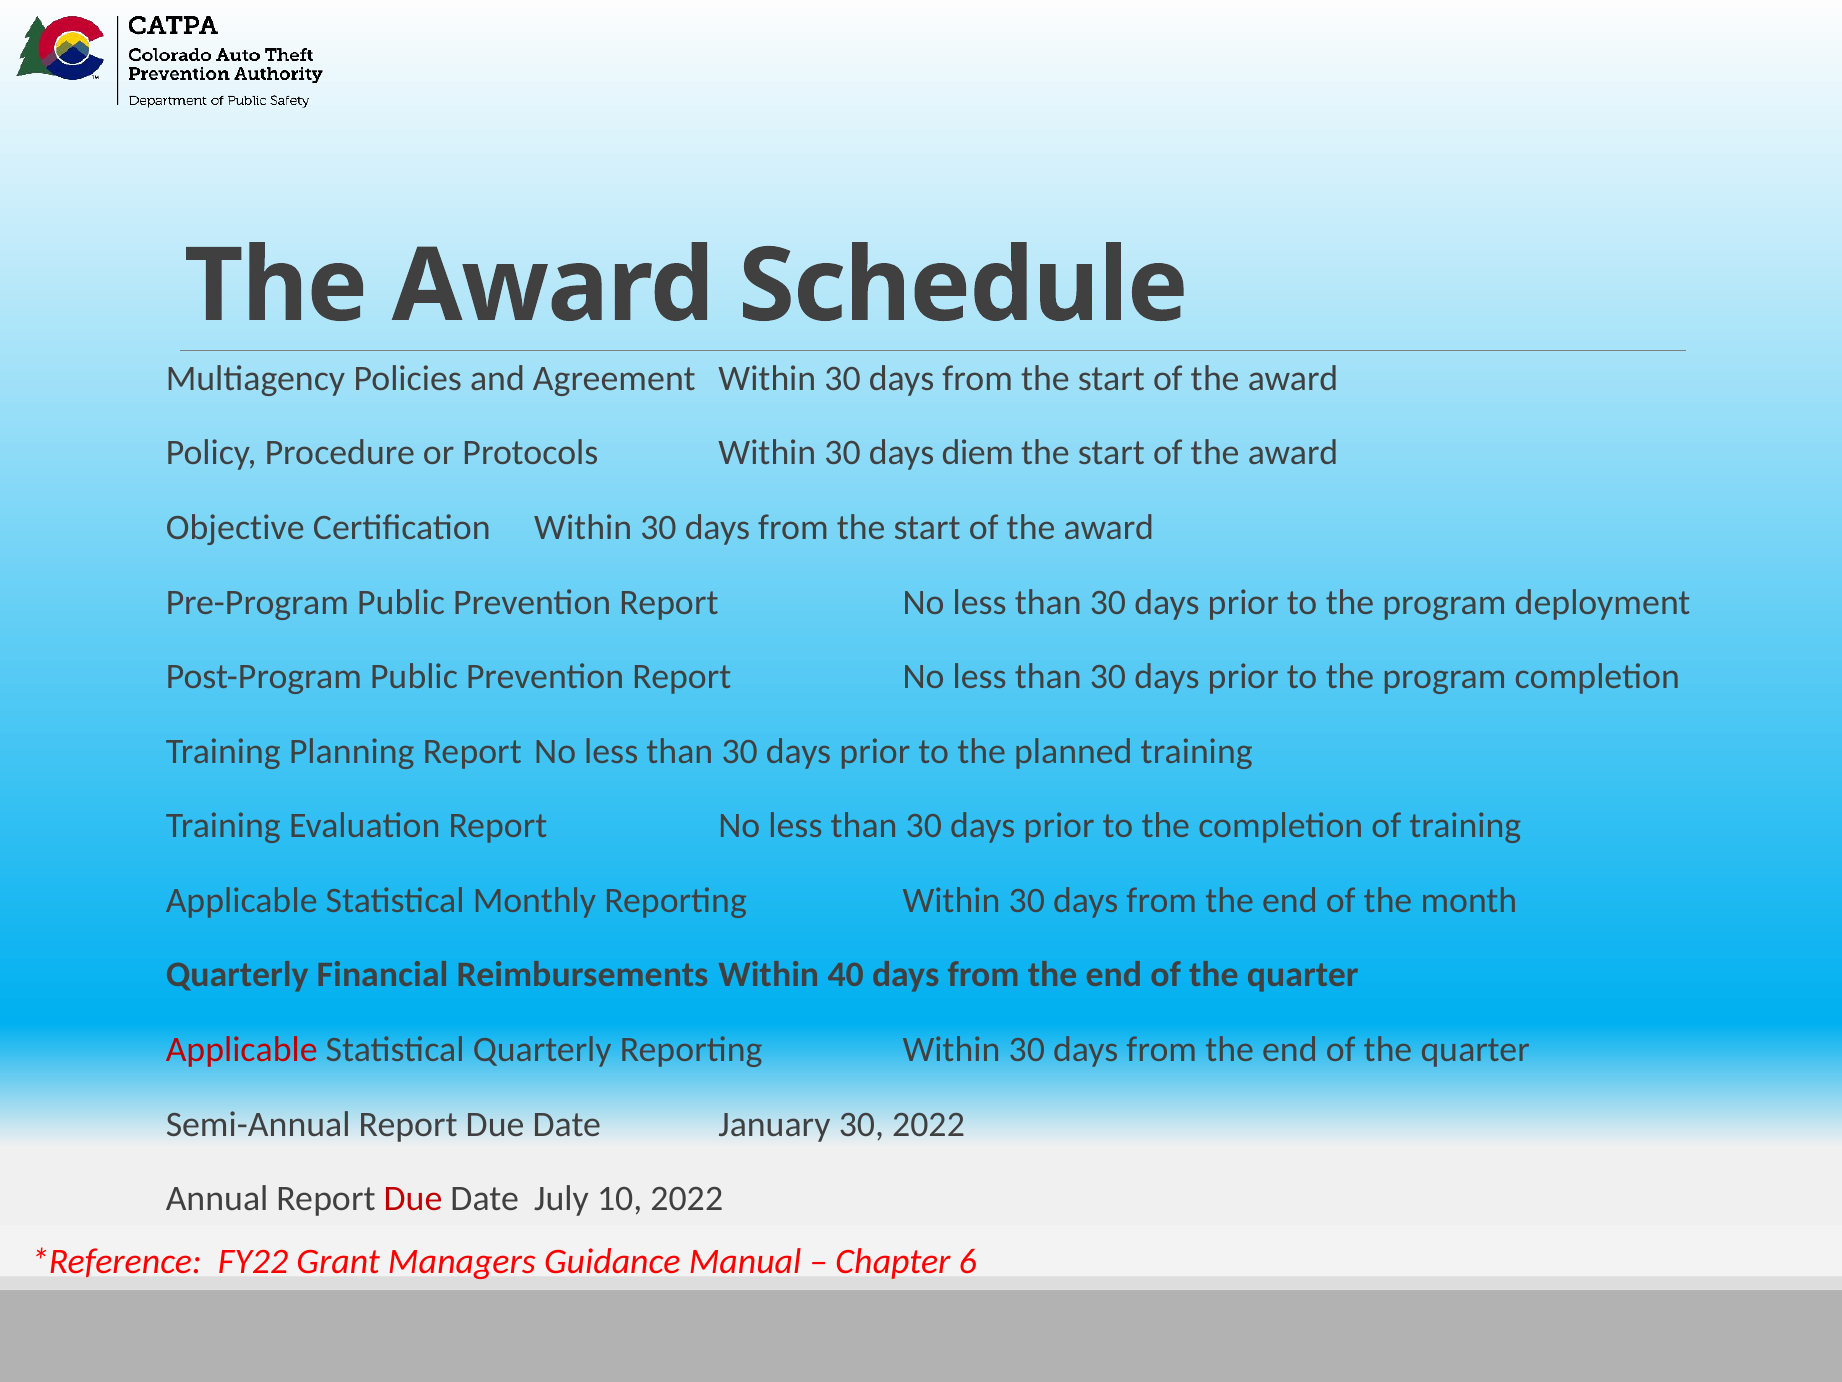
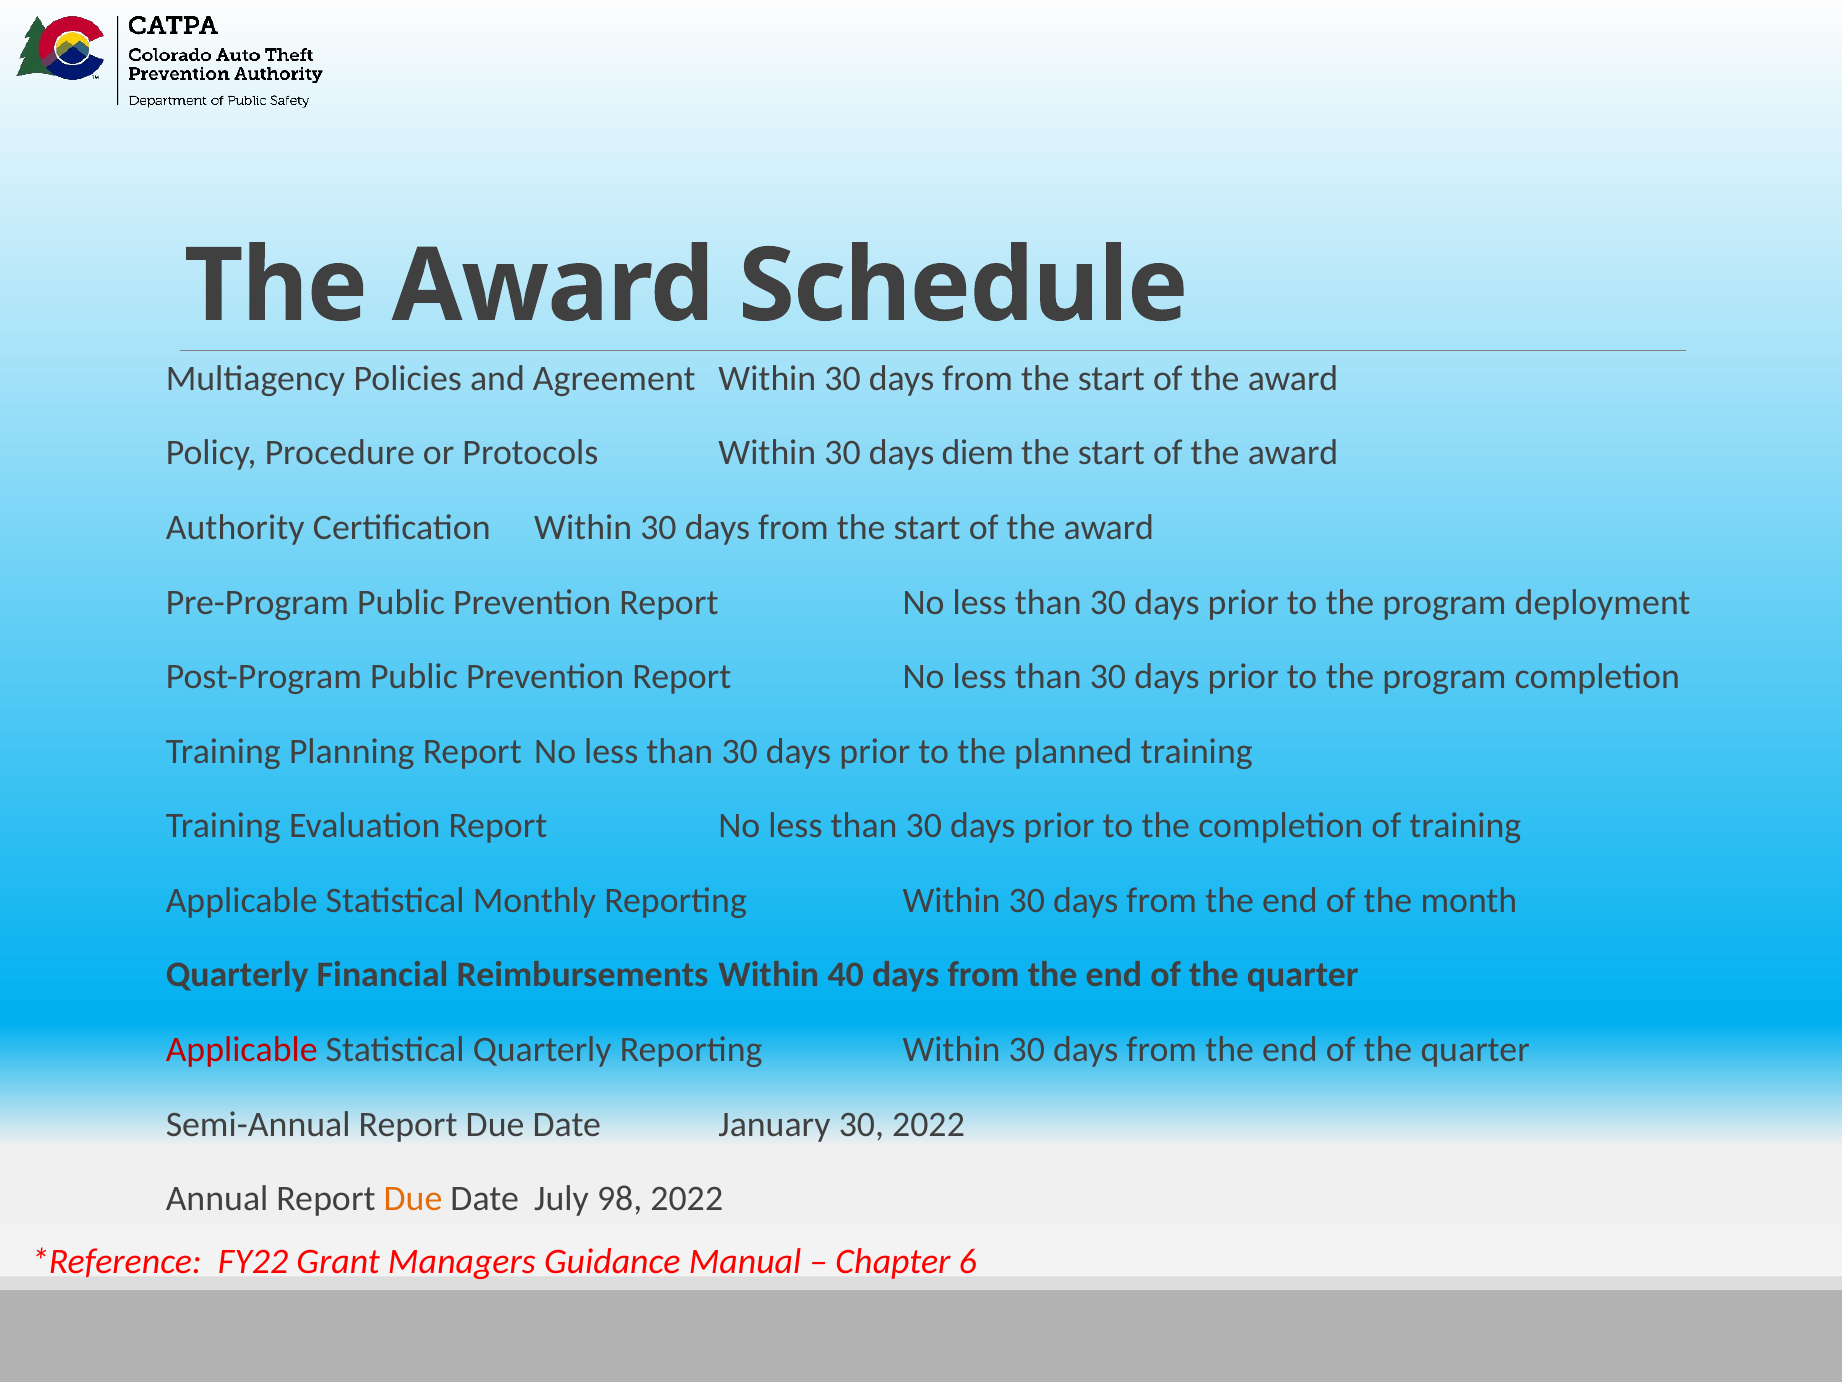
Objective: Objective -> Authority (235, 527)
Due colour: red -> orange (413, 1198)
10: 10 -> 98 (620, 1198)
